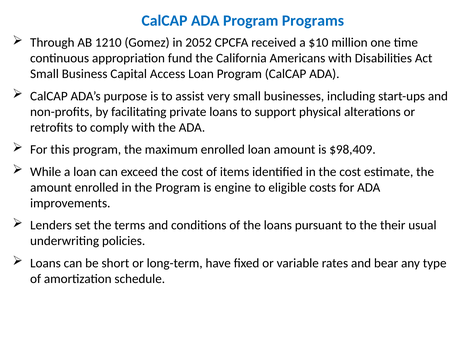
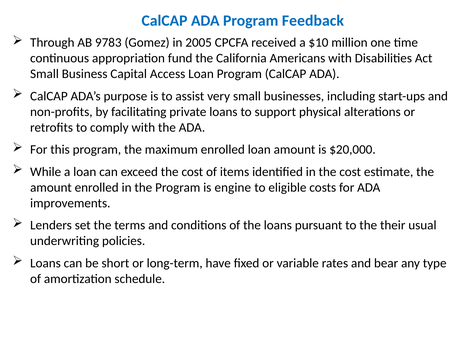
Programs: Programs -> Feedback (313, 21)
1210: 1210 -> 9783 (108, 43)
2052: 2052 -> 2005 (199, 43)
$98,409: $98,409 -> $20,000 (352, 150)
